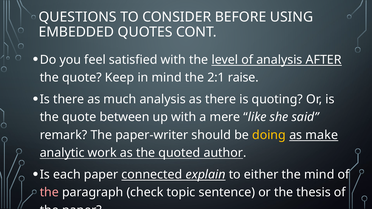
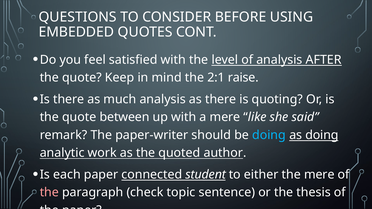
doing colour: yellow -> light blue (269, 135)
as make: make -> doing (322, 135)
explain: explain -> student (206, 175)
the mind: mind -> mere (319, 175)
